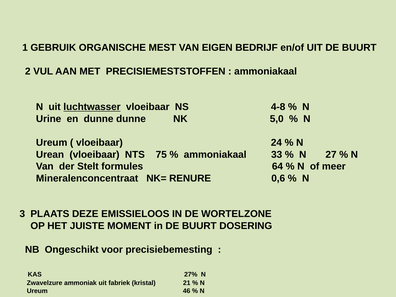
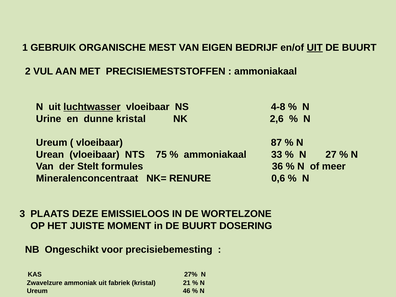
UIT underline: none -> present (315, 48)
dunne dunne: dunne -> kristal (131, 119)
5,0: 5,0 -> 2,6 (277, 119)
24: 24 -> 87 (276, 143)
64: 64 -> 36 (277, 166)
